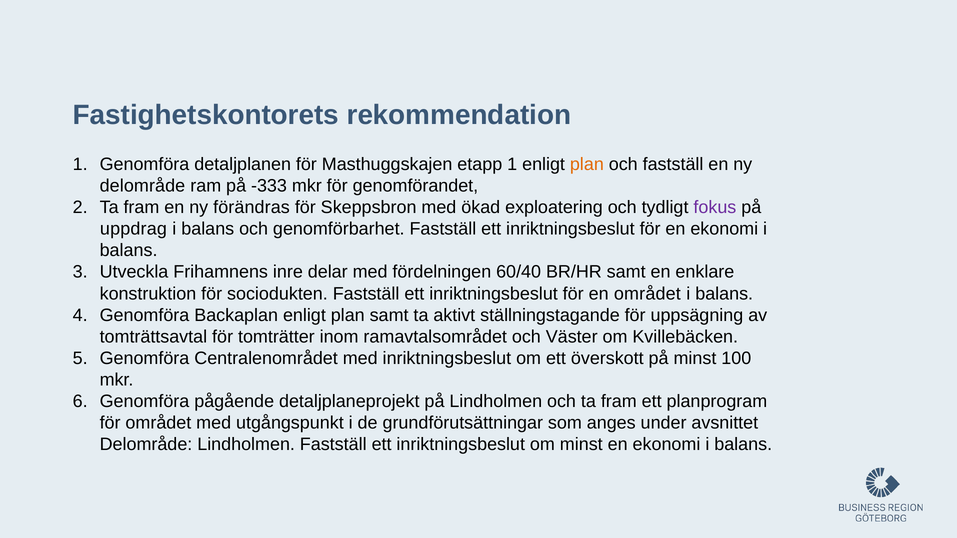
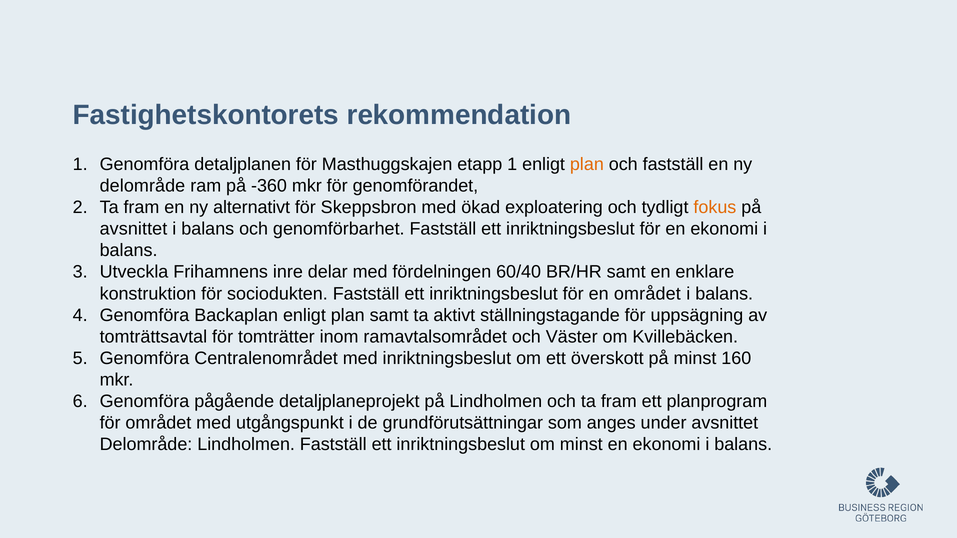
-333: -333 -> -360 (269, 186)
förändras: förändras -> alternativt (252, 208)
fokus colour: purple -> orange (715, 208)
uppdrag: uppdrag -> avsnittet (133, 229)
100: 100 -> 160 (736, 358)
